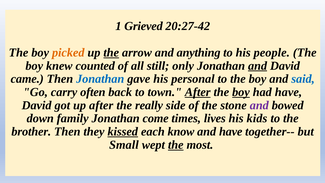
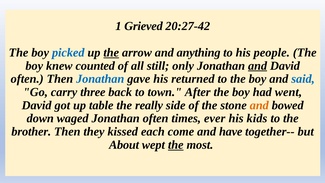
picked colour: orange -> blue (68, 52)
came: came -> often (27, 79)
personal: personal -> returned (193, 79)
often: often -> three (93, 92)
After underline: present -> none (198, 92)
boy underline: present -> none (241, 92)
had have: have -> went (288, 92)
up after: after -> table (101, 105)
and colour: purple -> orange (259, 105)
family: family -> waged (73, 118)
Jonathan come: come -> often (156, 118)
lives: lives -> ever (215, 118)
kissed underline: present -> none (123, 131)
know: know -> come (181, 131)
Small: Small -> About (124, 145)
